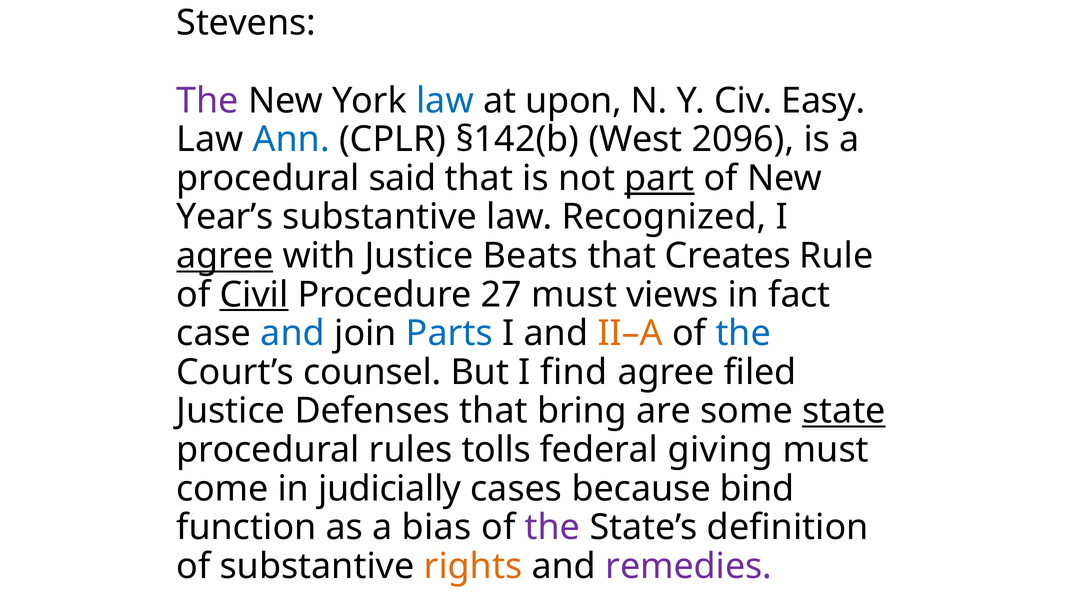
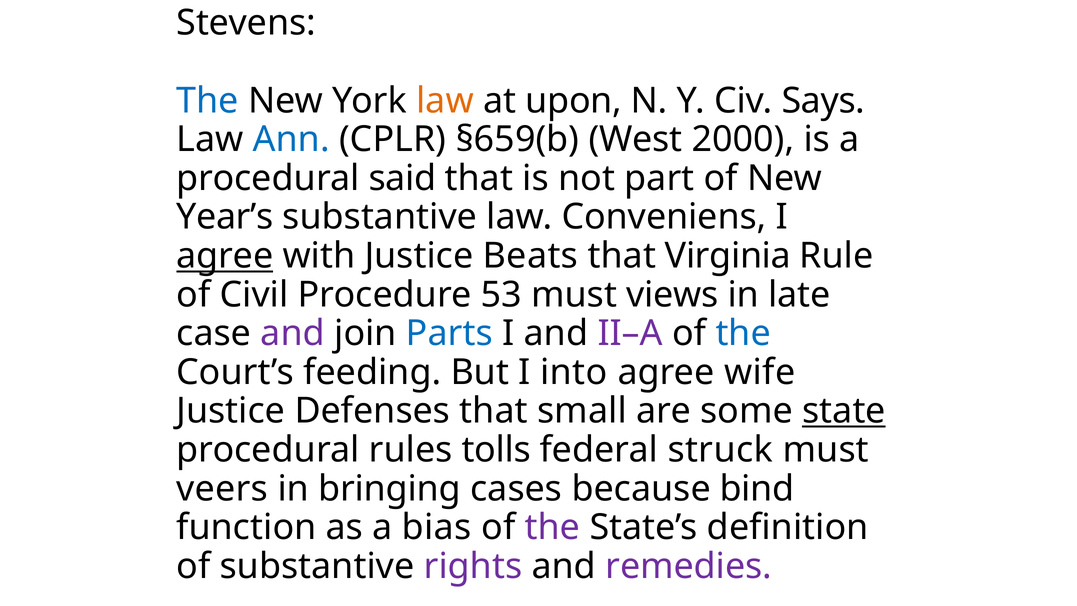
The colour: purple -> blue (208, 101)
law colour: blue -> orange (445, 101)
Easy: Easy -> Says (823, 101)
§142(b: §142(b -> §659(b (517, 139)
2096: 2096 -> 2000 (743, 139)
part underline: present -> none (659, 178)
Recognized: Recognized -> Conveniens (664, 217)
Creates: Creates -> Virginia (728, 256)
Civil underline: present -> none (254, 295)
27: 27 -> 53 (501, 295)
fact: fact -> late (799, 295)
and colour: blue -> purple (293, 333)
II–A colour: orange -> purple (630, 333)
counsel: counsel -> feeding (372, 372)
find: find -> into (574, 372)
filed: filed -> wife (760, 372)
bring: bring -> small (582, 411)
giving: giving -> struck (720, 450)
come: come -> veers (222, 489)
judicially: judicially -> bringing (390, 489)
rights colour: orange -> purple (473, 566)
